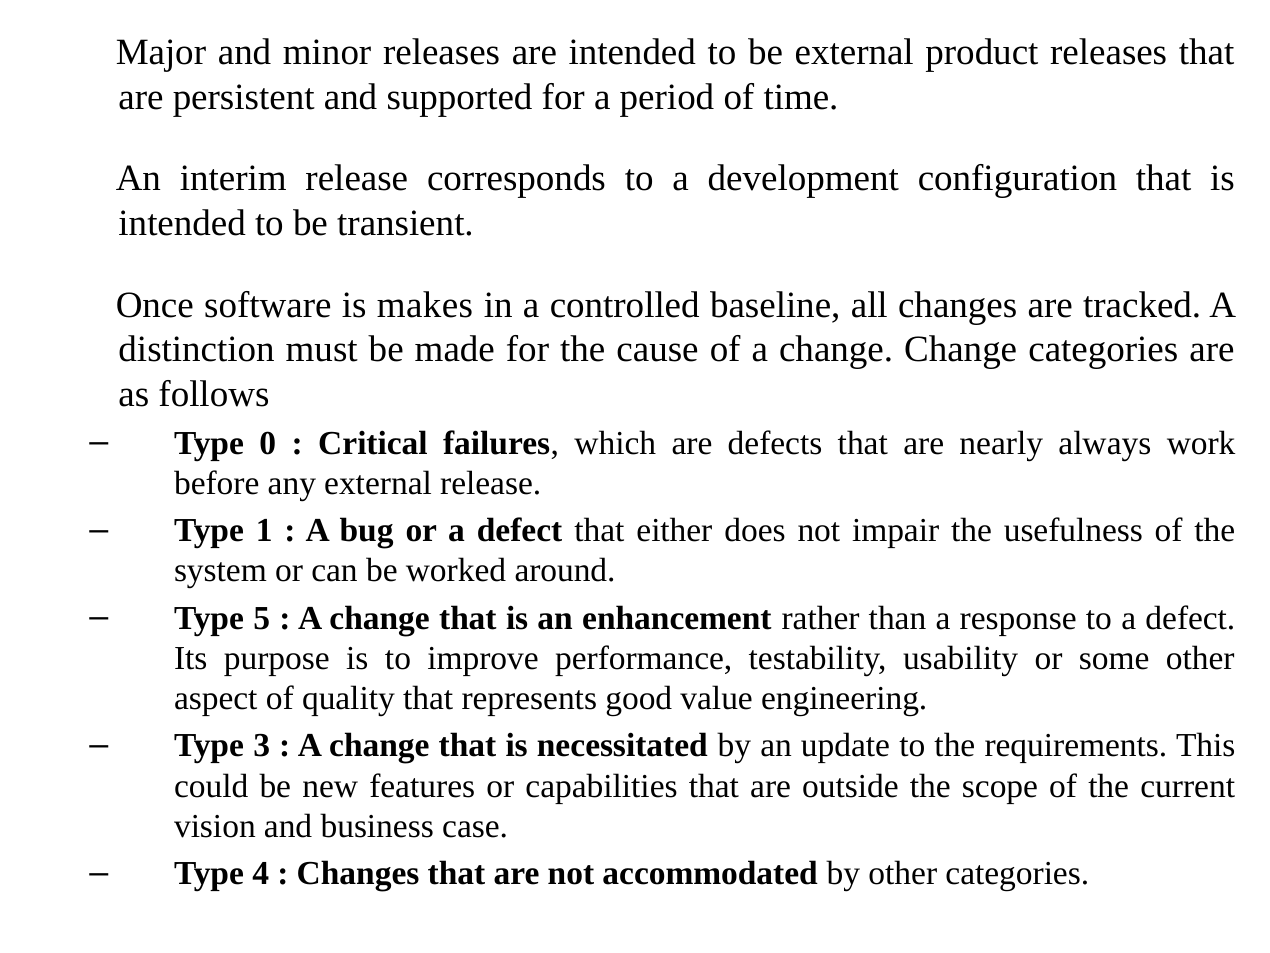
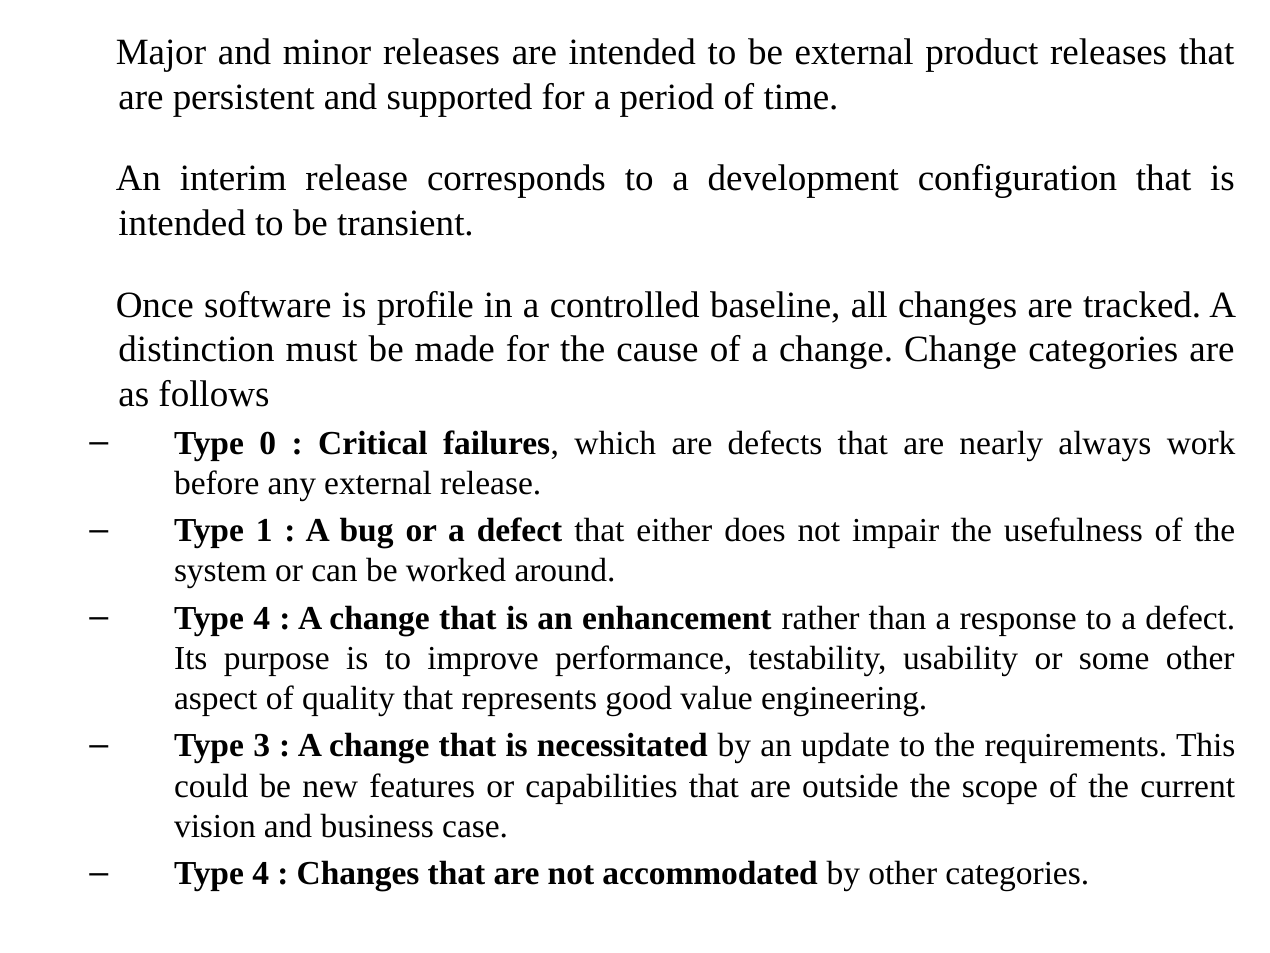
makes: makes -> profile (425, 305)
5: 5 -> 4 (262, 618)
